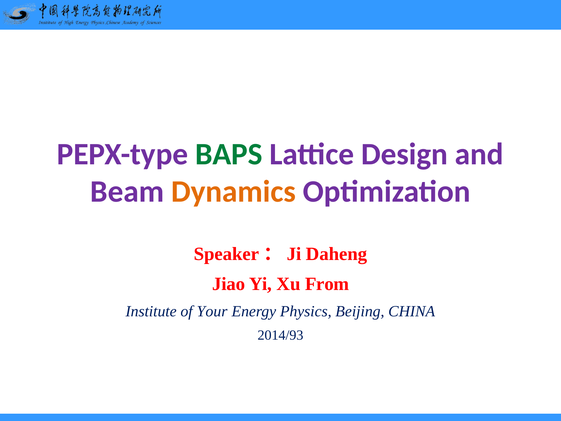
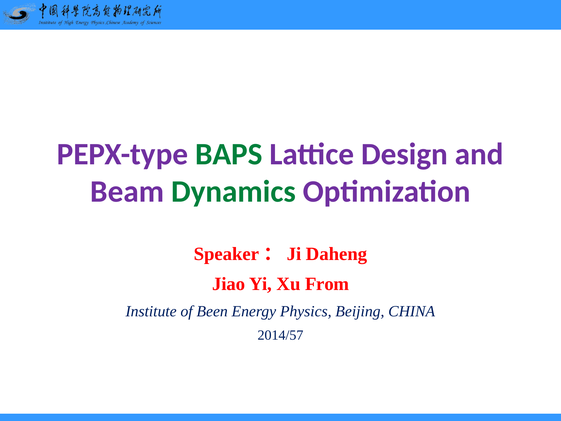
Dynamics colour: orange -> green (233, 191)
Your: Your -> Been (212, 311)
2014/93: 2014/93 -> 2014/57 (280, 335)
